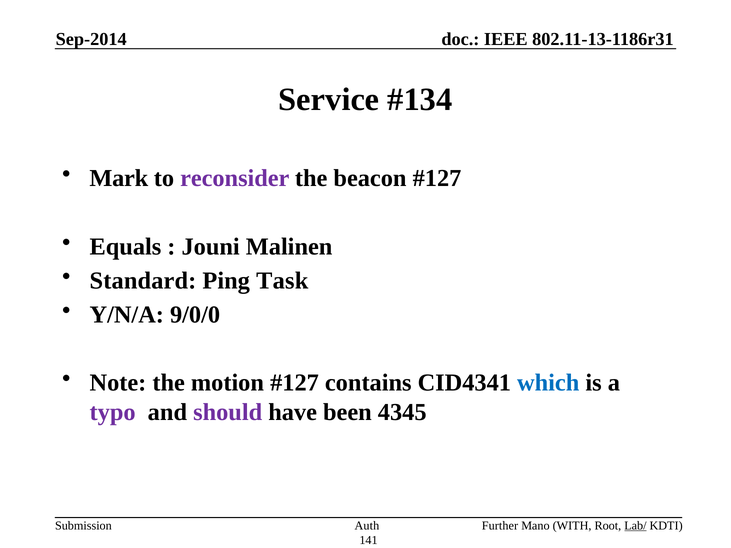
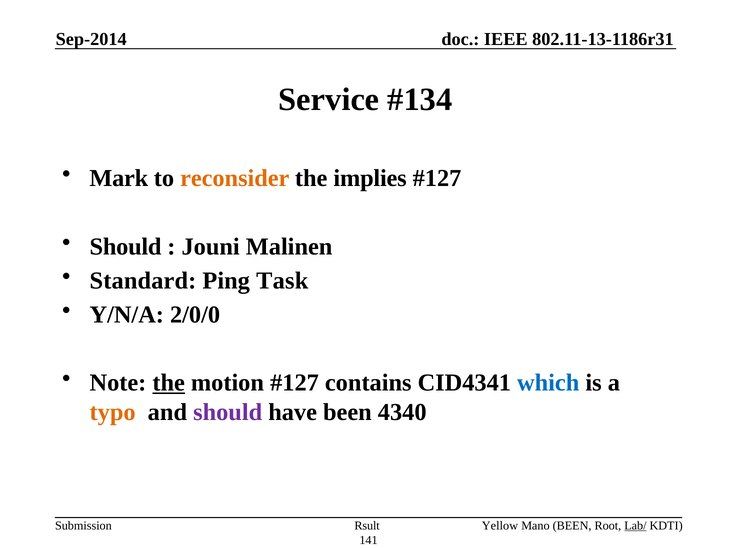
reconsider colour: purple -> orange (235, 178)
beacon: beacon -> implies (370, 178)
Equals: Equals -> Should (126, 247)
9/0/0: 9/0/0 -> 2/0/0 (195, 315)
the underline: none -> present (169, 383)
typo colour: purple -> orange (113, 412)
4345: 4345 -> 4340 (402, 412)
Auth: Auth -> Rsult (367, 526)
Further: Further -> Yellow (500, 526)
Mano WITH: WITH -> BEEN (572, 526)
